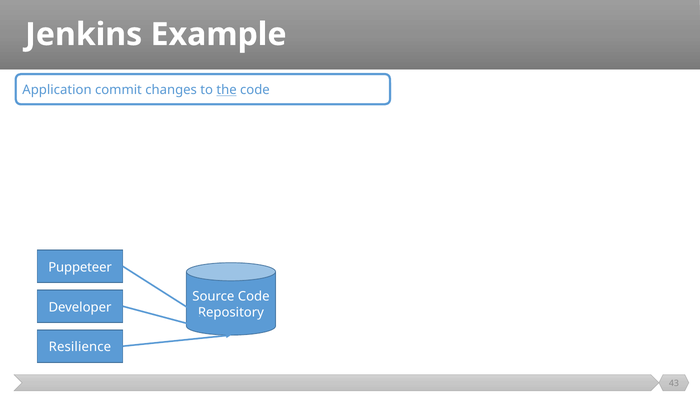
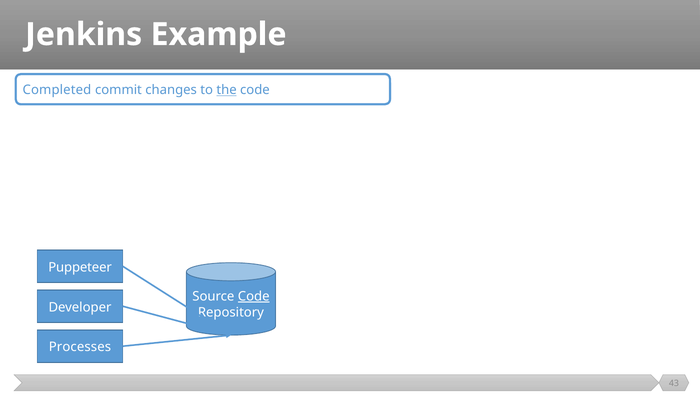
Application: Application -> Completed (57, 90)
Code underline: none -> present (254, 296)
Resilience: Resilience -> Processes (80, 347)
